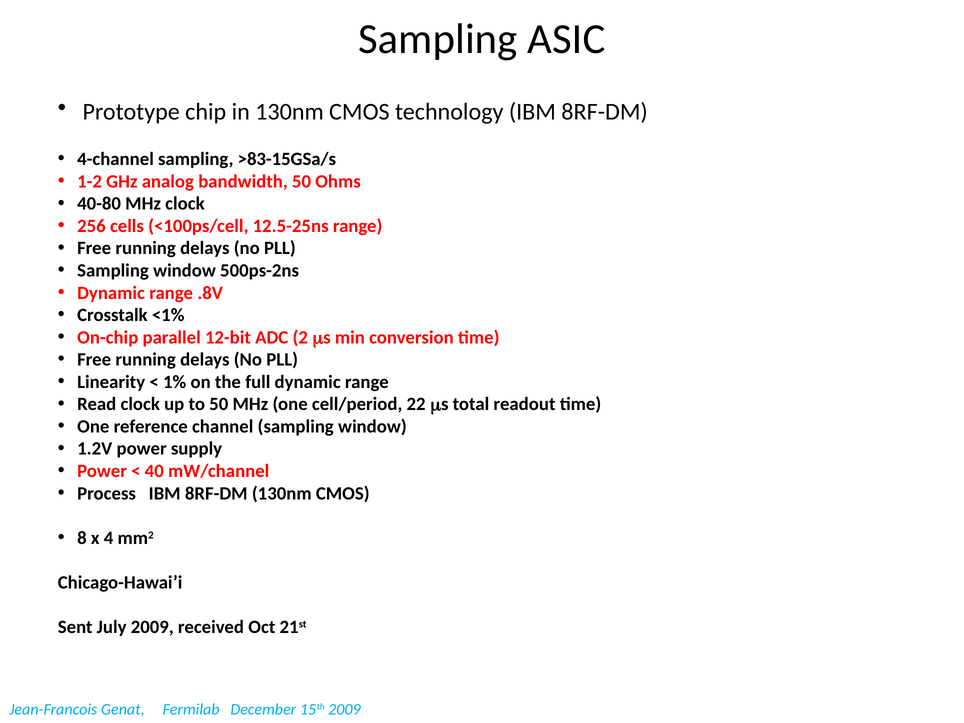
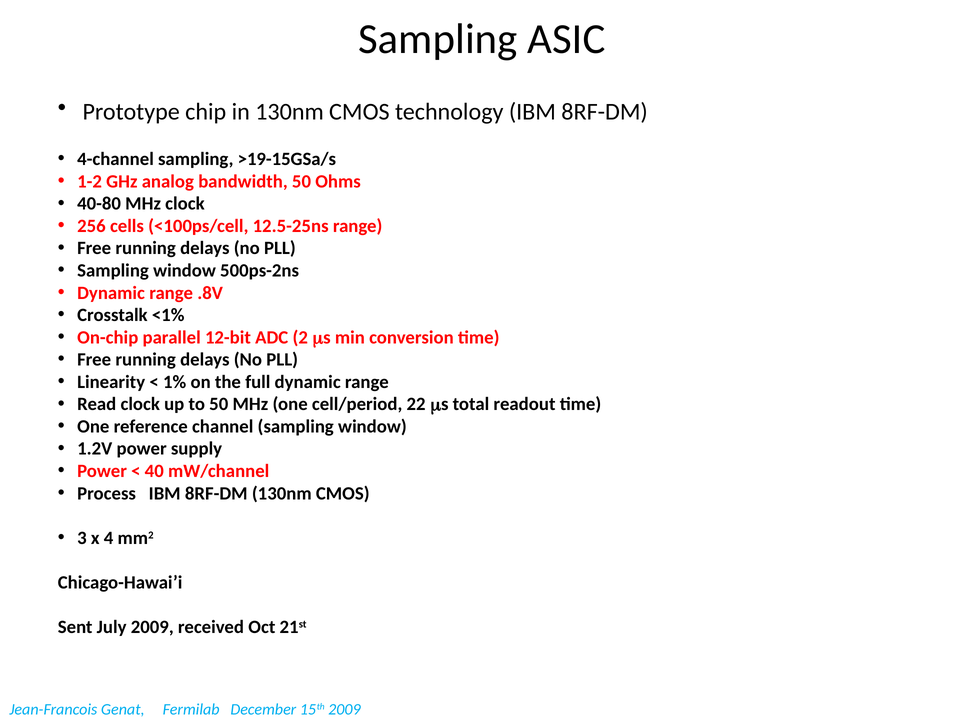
>83-15GSa/s: >83-15GSa/s -> >19-15GSa/s (287, 159)
8: 8 -> 3 (82, 538)
